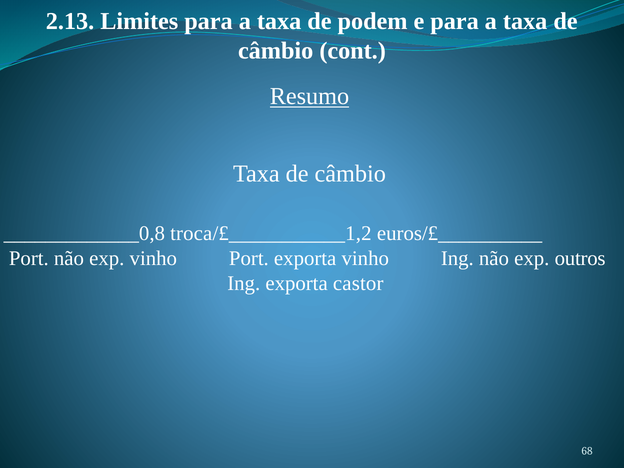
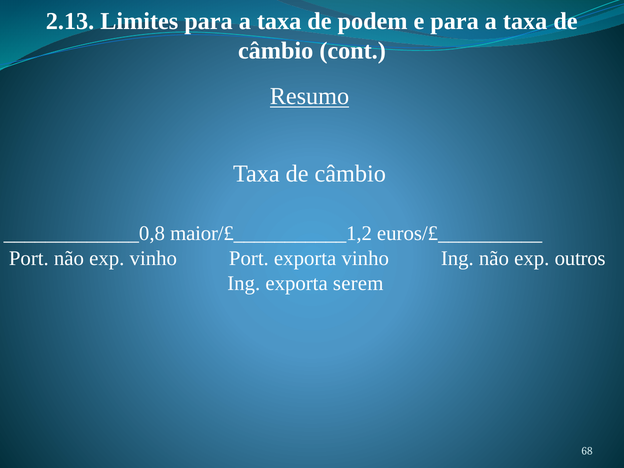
troca/£___________1,2: troca/£___________1,2 -> maior/£___________1,2 (271, 233)
castor: castor -> serem (358, 283)
